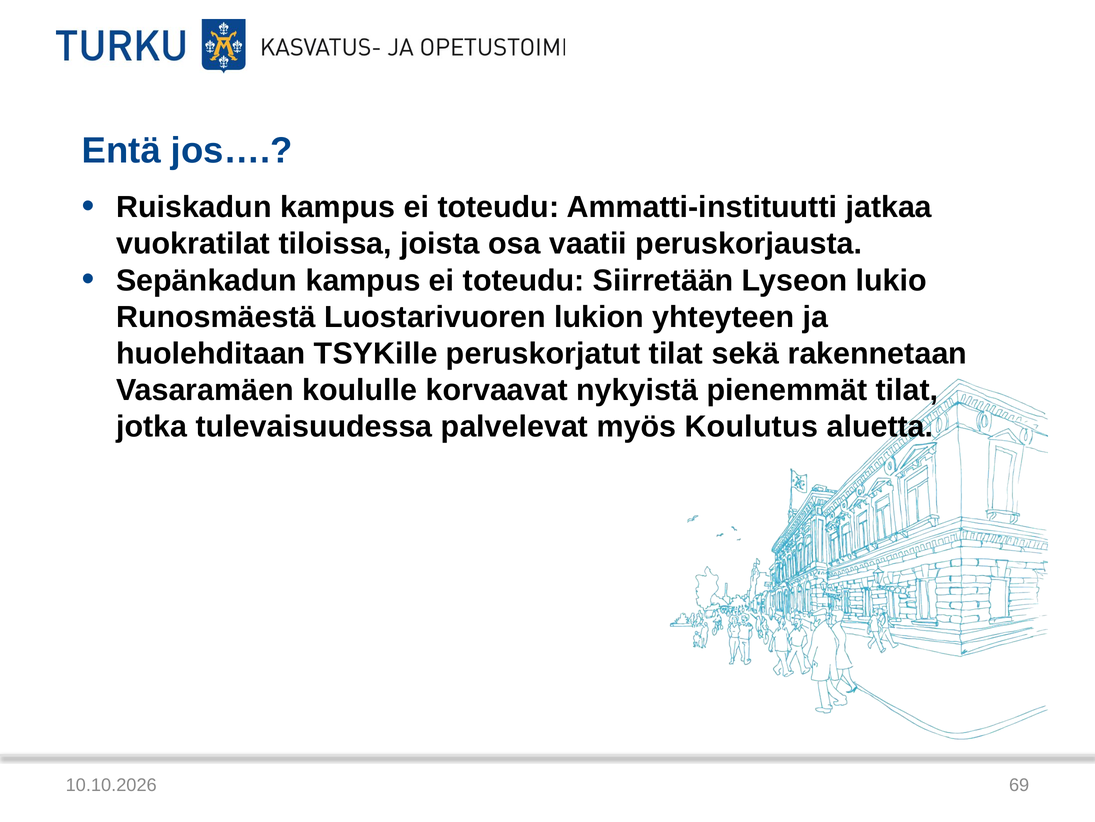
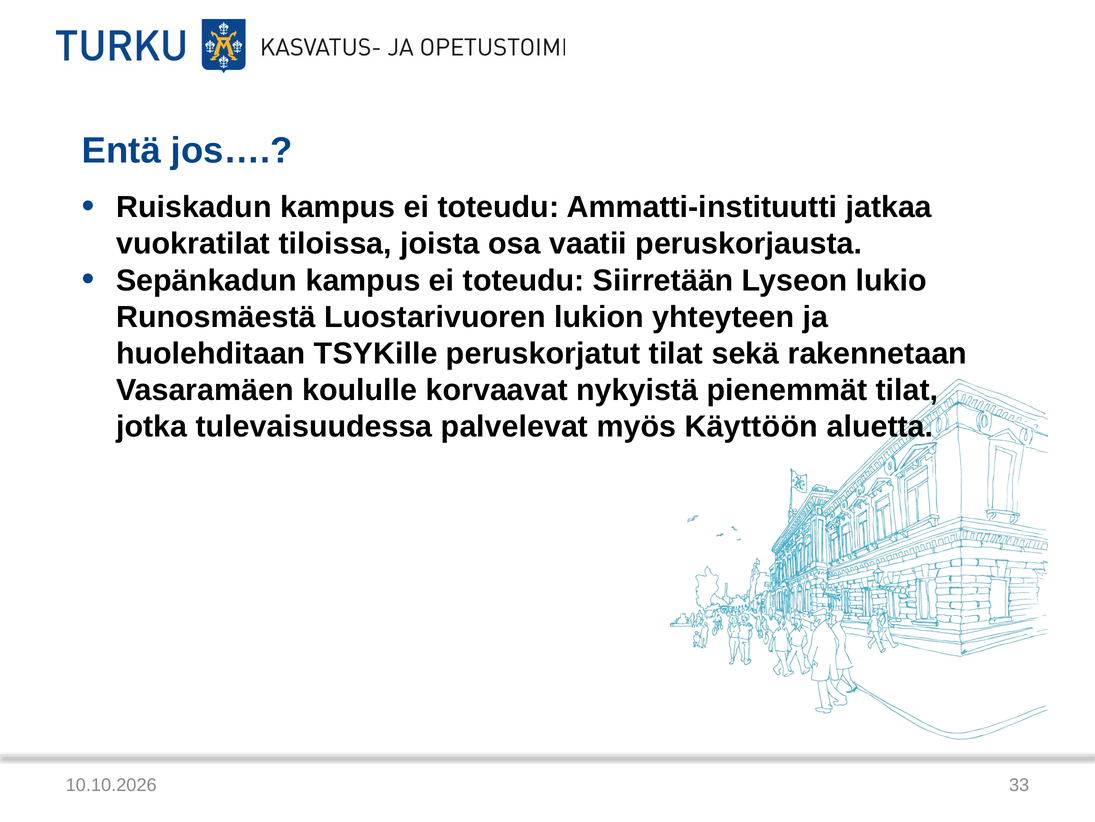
Koulutus: Koulutus -> Käyttöön (751, 426)
69: 69 -> 33 (1019, 784)
